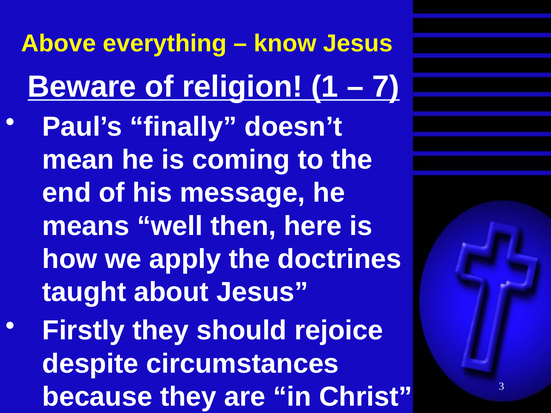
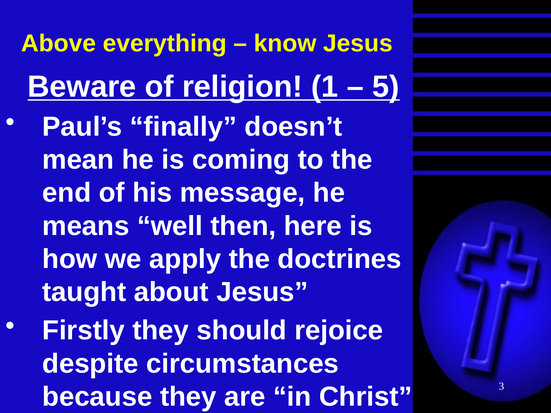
7: 7 -> 5 (386, 87)
